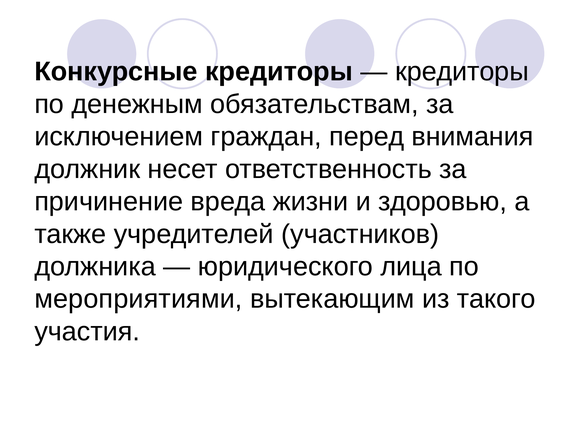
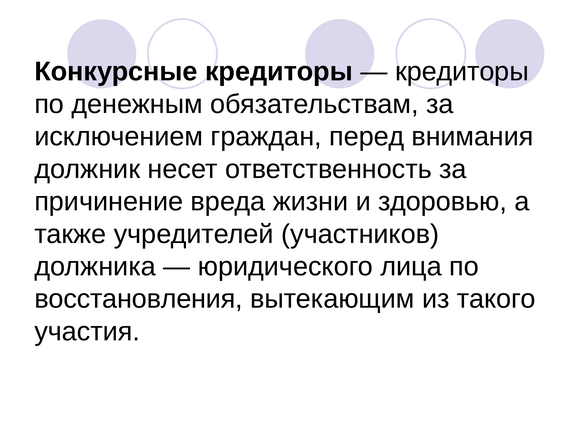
мероприятиями: мероприятиями -> восстановления (139, 299)
